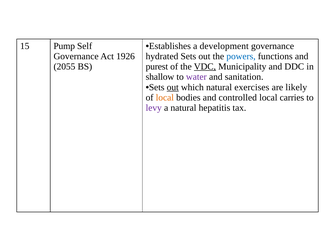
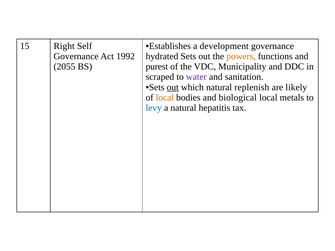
Pump: Pump -> Right (64, 46)
1926: 1926 -> 1992 (126, 56)
powers colour: blue -> orange (241, 56)
VDC underline: present -> none (205, 67)
shallow: shallow -> scraped (160, 77)
exercises: exercises -> replenish (252, 87)
controlled: controlled -> biological (238, 98)
carries: carries -> metals (292, 98)
levy colour: purple -> blue (154, 108)
